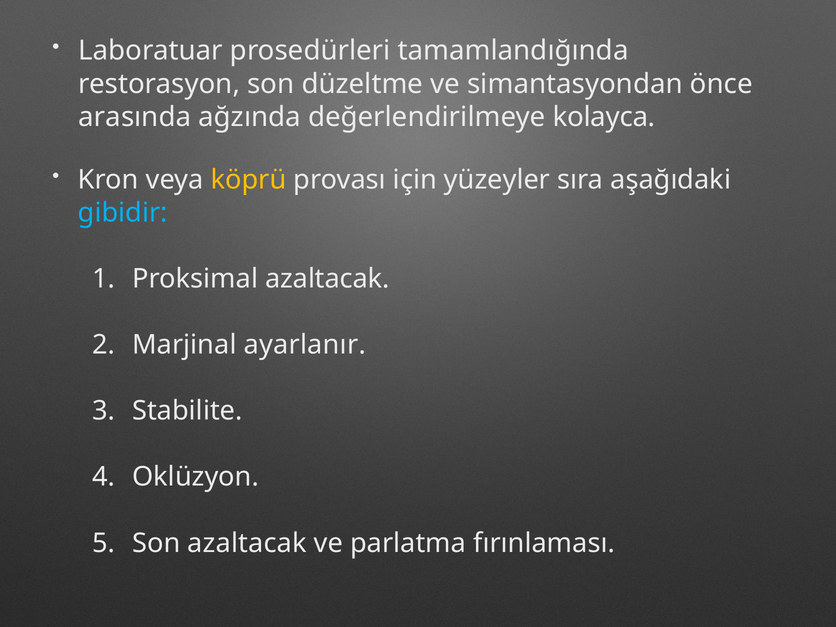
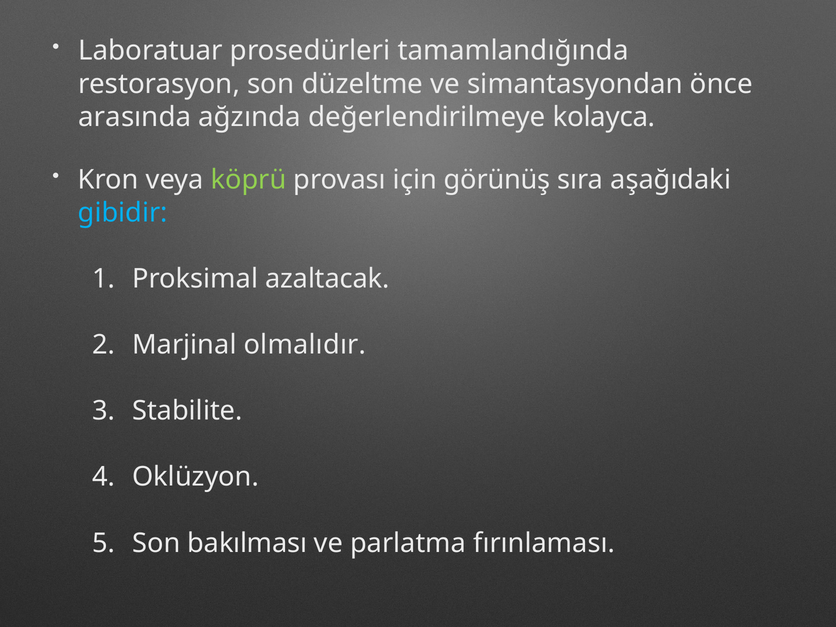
köprü colour: yellow -> light green (248, 180)
yüzeyler: yüzeyler -> görünüş (497, 180)
ayarlanır: ayarlanır -> olmalıdır (305, 345)
Son azaltacak: azaltacak -> bakılması (247, 543)
